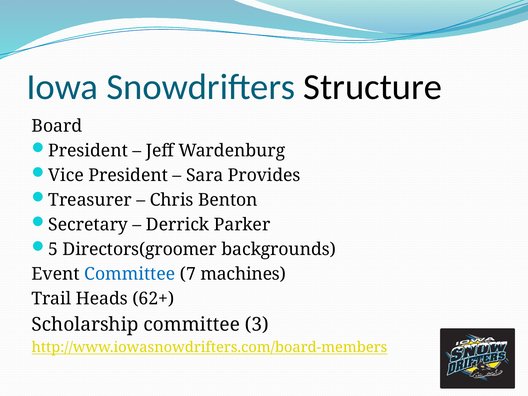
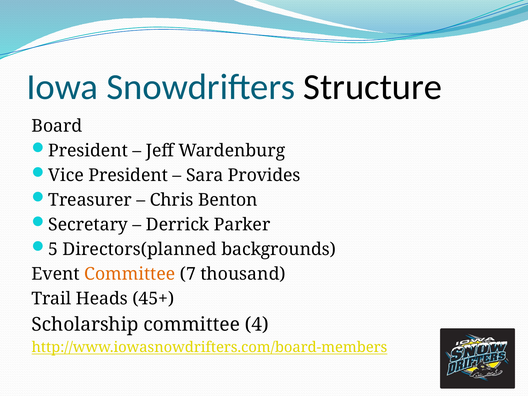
Directors(groomer: Directors(groomer -> Directors(planned (140, 249)
Committee colour: blue -> orange (130, 274)
machines: machines -> thousand (243, 274)
62+: 62+ -> 45+ (153, 299)
3: 3 -> 4 (257, 325)
